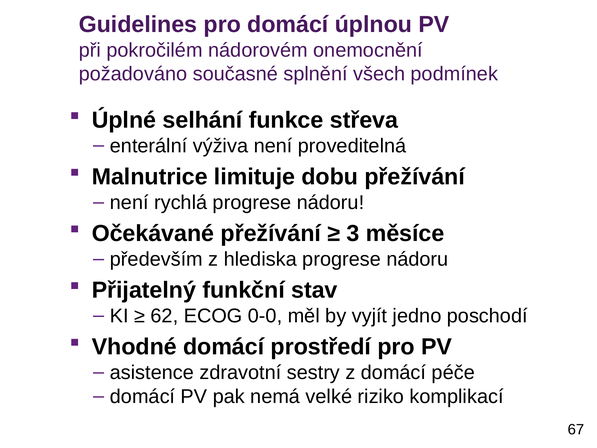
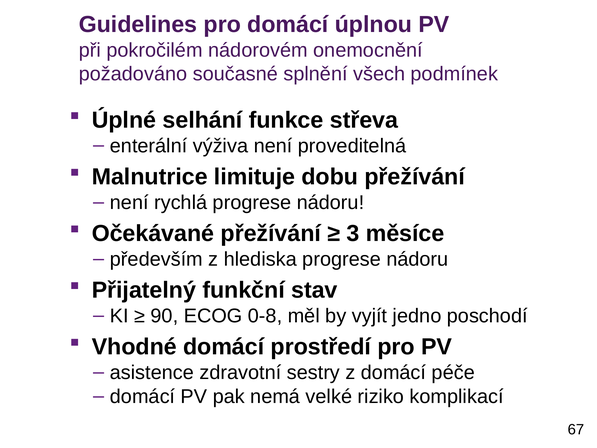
62: 62 -> 90 (164, 316)
0-0: 0-0 -> 0-8 (265, 316)
